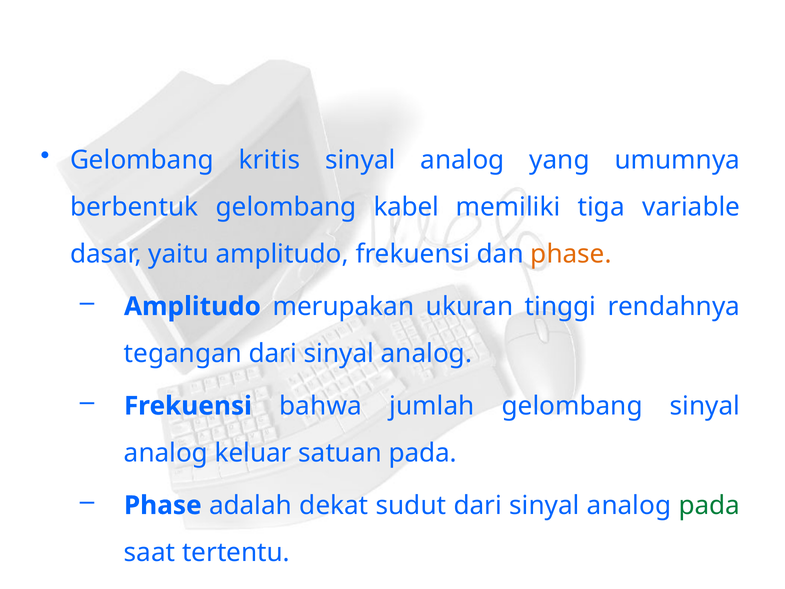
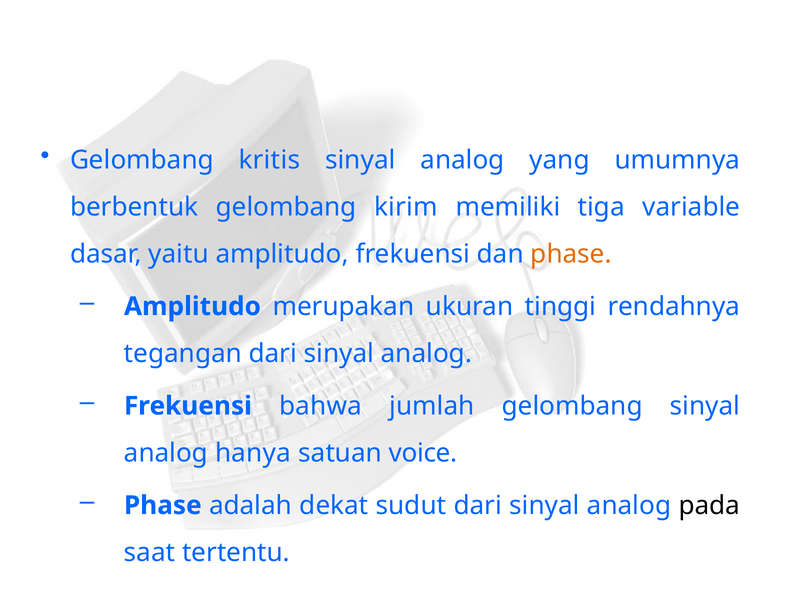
kabel: kabel -> kirim (406, 207)
keluar: keluar -> hanya (253, 453)
satuan pada: pada -> voice (423, 453)
pada colour: green -> black (709, 505)
